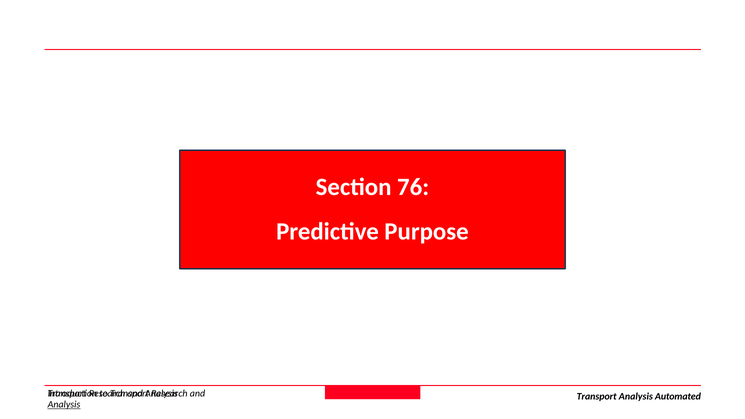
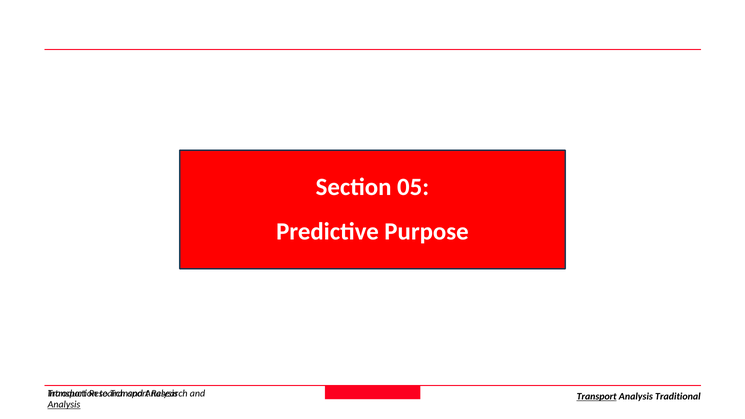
76: 76 -> 05 (413, 187)
Transport underline: none -> present (597, 397)
Automated: Automated -> Traditional (678, 397)
